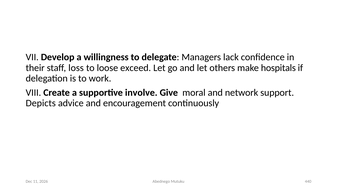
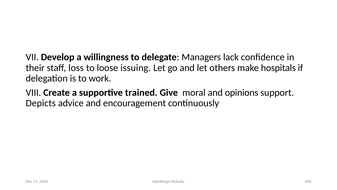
exceed: exceed -> issuing (136, 68)
involve: involve -> trained (141, 92)
network: network -> opinions (242, 92)
